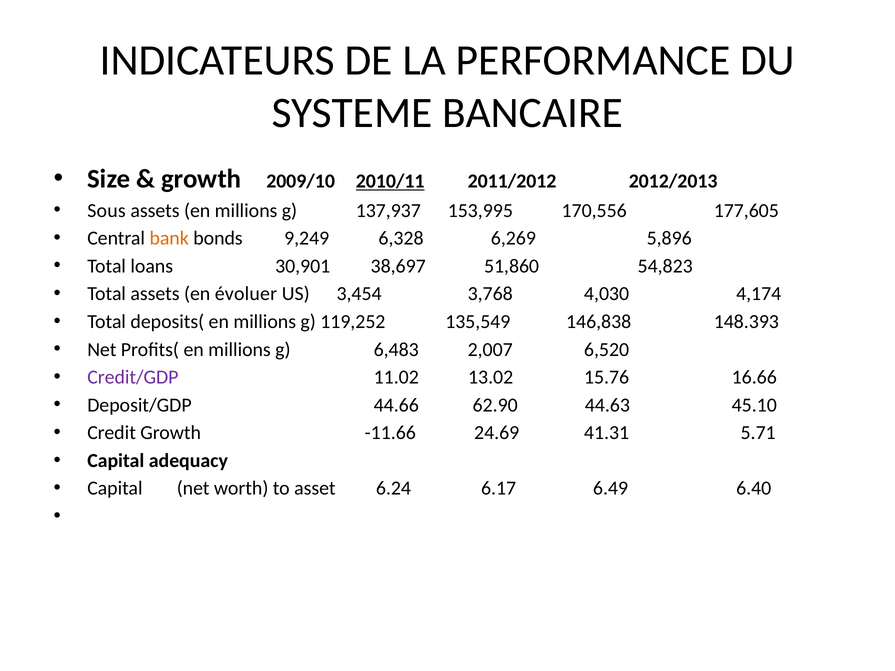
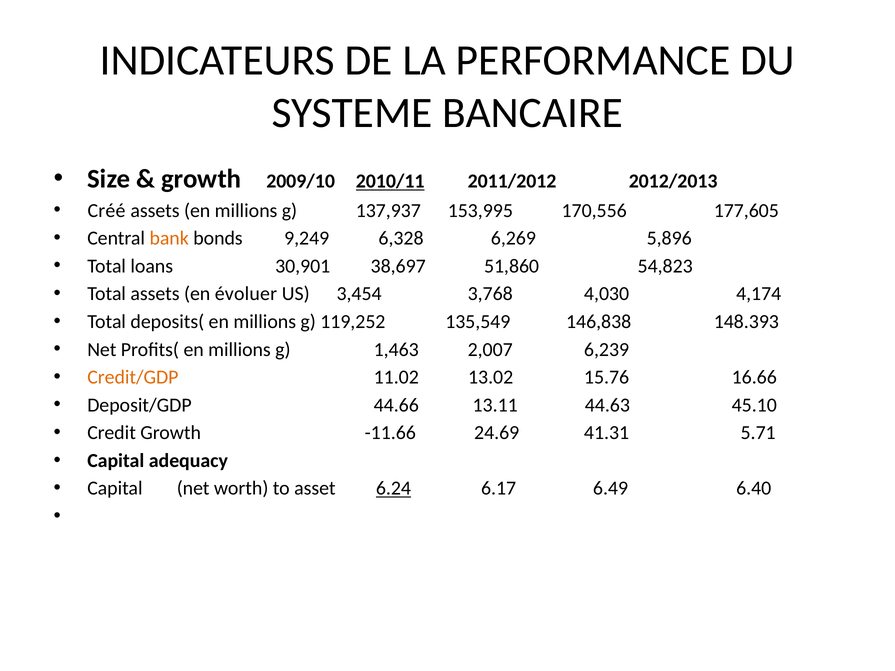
Sous: Sous -> Créé (106, 211)
6,483: 6,483 -> 1,463 (396, 350)
6,520: 6,520 -> 6,239 (607, 350)
Credit/GDP colour: purple -> orange (133, 377)
62.90: 62.90 -> 13.11 (495, 405)
6.24 underline: none -> present (393, 489)
